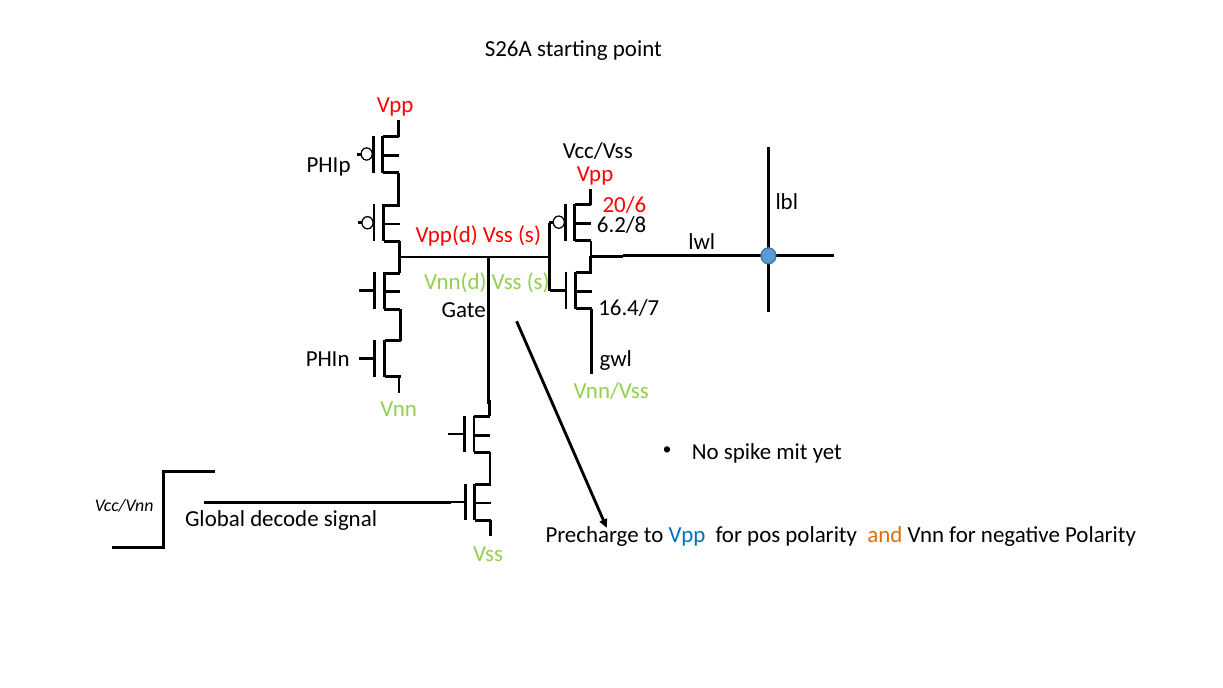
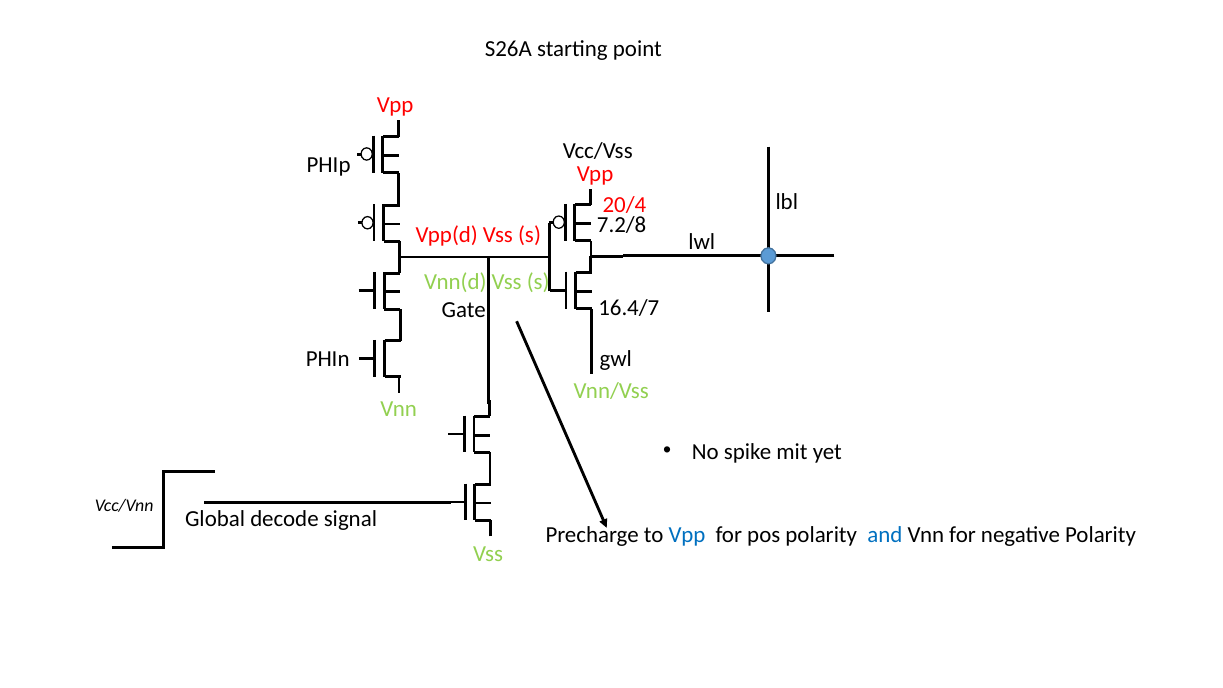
20/6: 20/6 -> 20/4 (624, 205)
6.2/8: 6.2/8 -> 7.2/8 (622, 224)
and colour: orange -> blue (885, 535)
